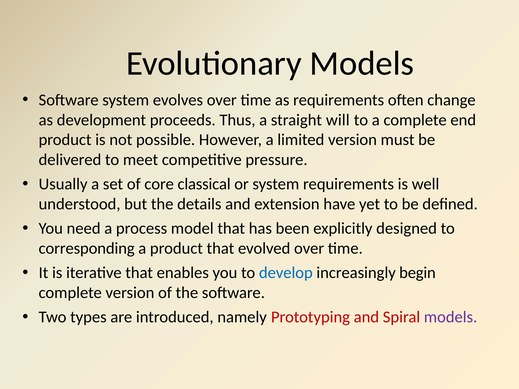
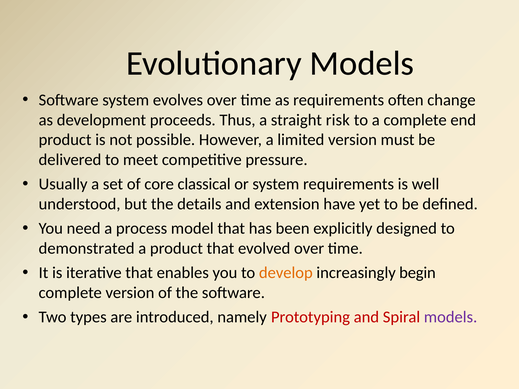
will: will -> risk (338, 120)
corresponding: corresponding -> demonstrated (87, 249)
develop colour: blue -> orange (286, 273)
